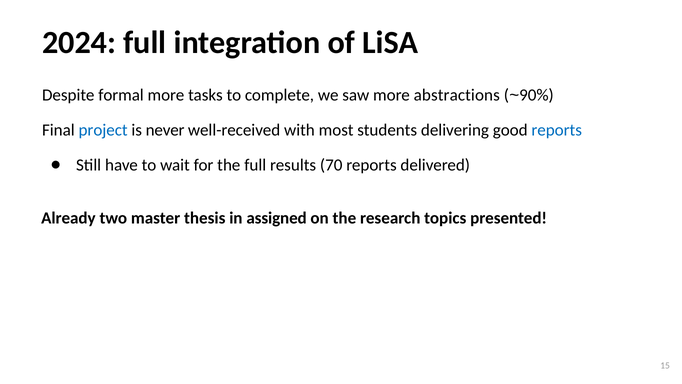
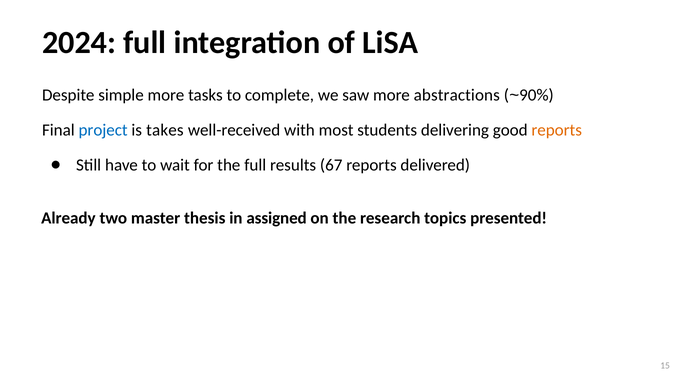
formal: formal -> simple (121, 95)
never: never -> takes (165, 130)
reports colour: blue -> orange (557, 130)
70: 70 -> 67 (331, 165)
